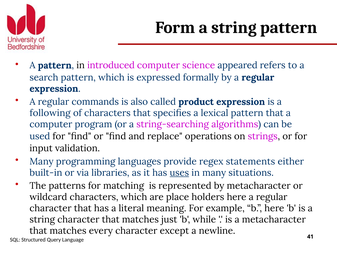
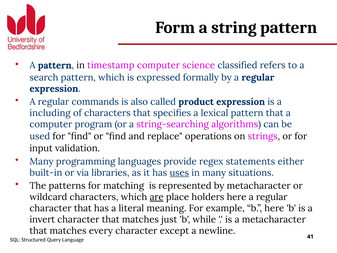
introduced: introduced -> timestamp (111, 65)
appeared: appeared -> classified (237, 65)
following: following -> including (50, 113)
are underline: none -> present (157, 197)
string: string -> invert (42, 219)
